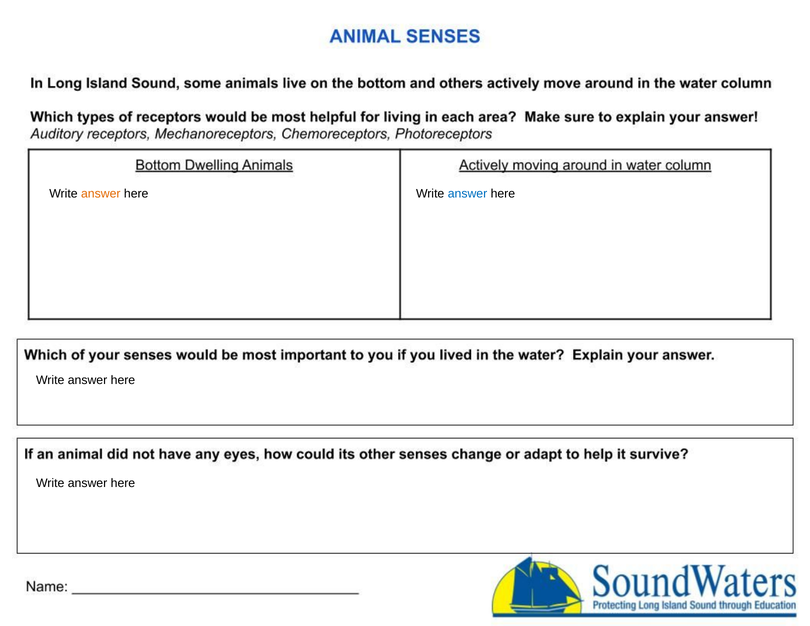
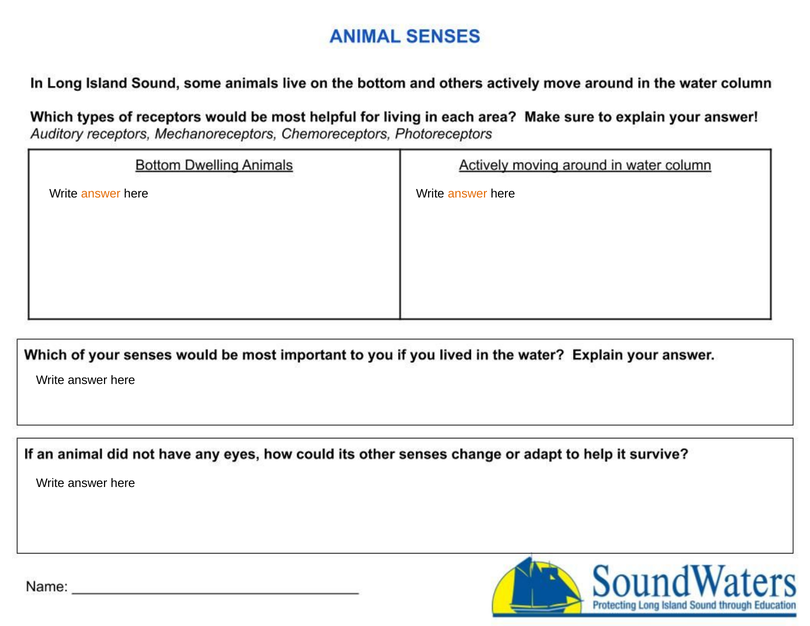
answer colour: blue -> orange (468, 194)
